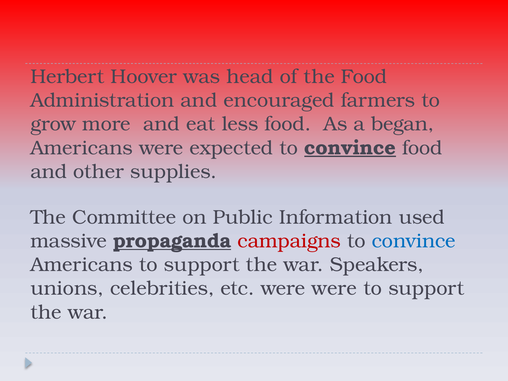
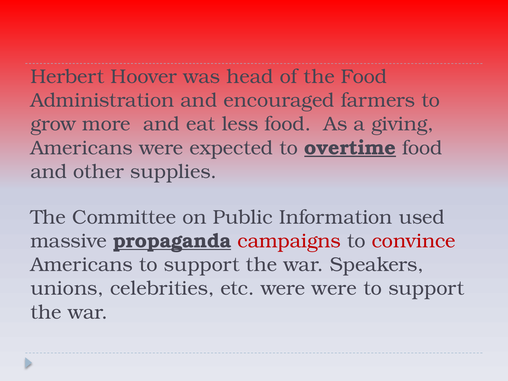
began: began -> giving (403, 124)
expected to convince: convince -> overtime (350, 148)
convince colour: blue -> red (414, 241)
